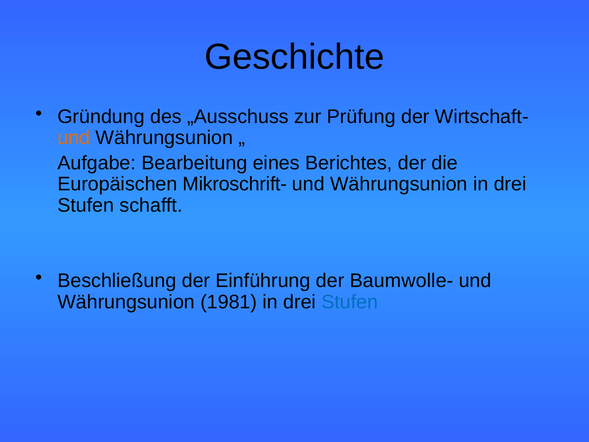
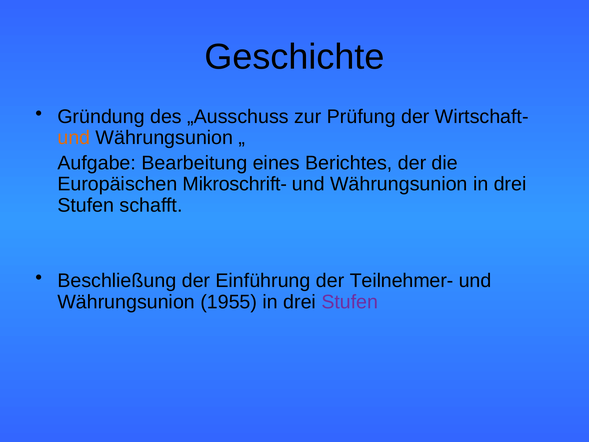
Baumwolle-: Baumwolle- -> Teilnehmer- (402, 281)
1981: 1981 -> 1955 (229, 302)
Stufen colour: blue -> purple (350, 302)
